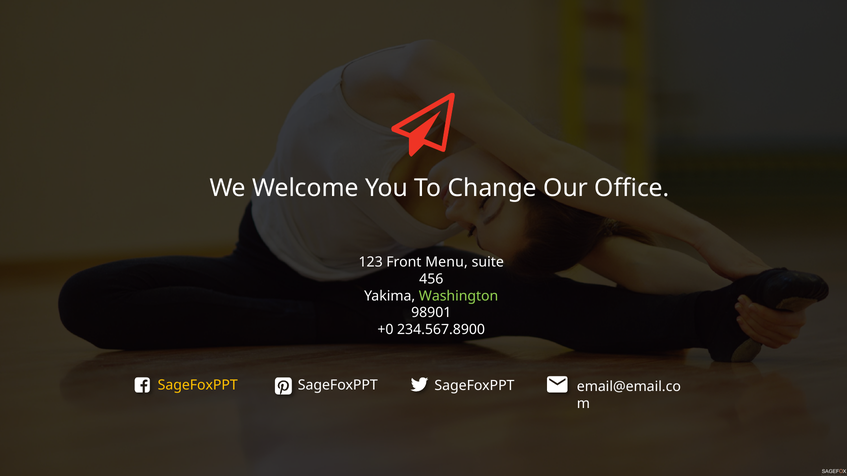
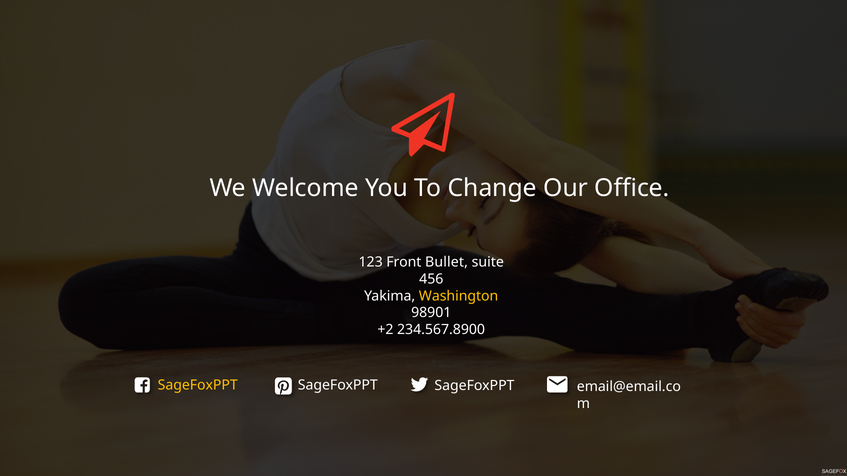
Menu: Menu -> Bullet (447, 262)
Washington colour: light green -> yellow (459, 296)
+0: +0 -> +2 (385, 330)
